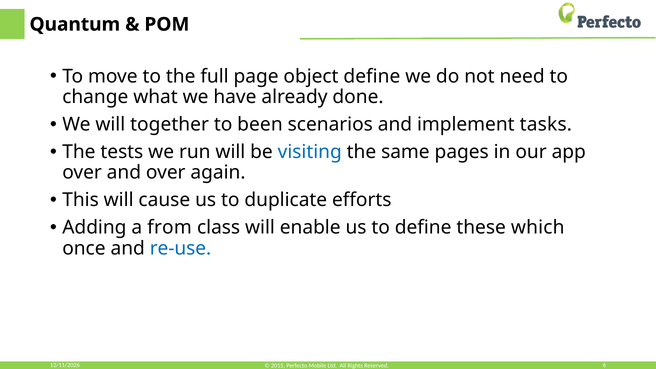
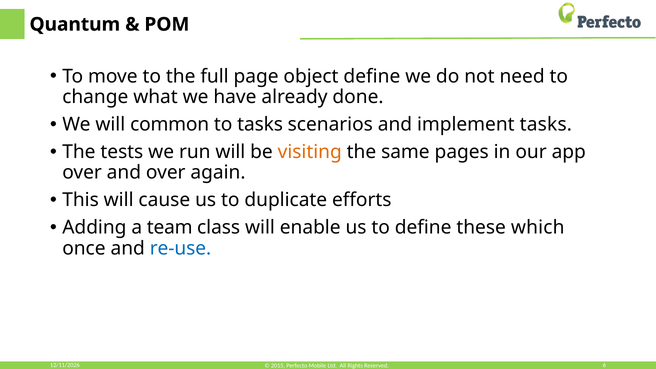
together: together -> common (170, 124)
to been: been -> tasks (260, 124)
visiting colour: blue -> orange (310, 152)
from: from -> team (170, 228)
